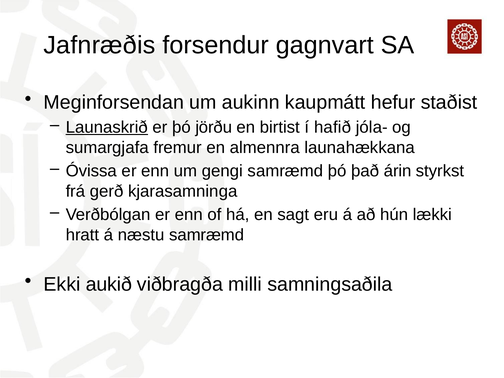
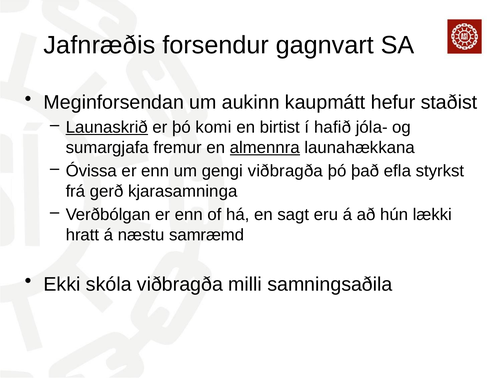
jörðu: jörðu -> komi (214, 127)
almennra underline: none -> present (265, 147)
gengi samræmd: samræmd -> viðbragða (285, 171)
árin: árin -> efla (398, 171)
aukið: aukið -> skóla (109, 284)
